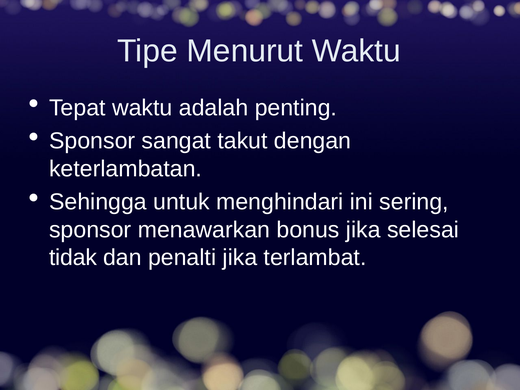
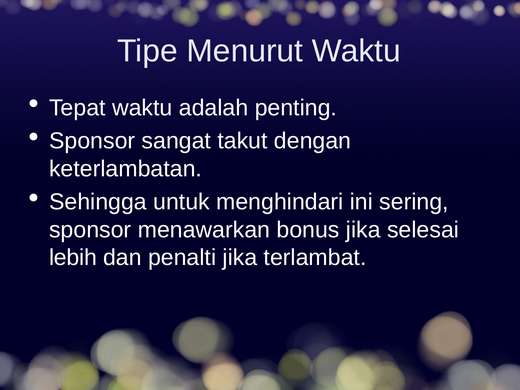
tidak: tidak -> lebih (73, 258)
